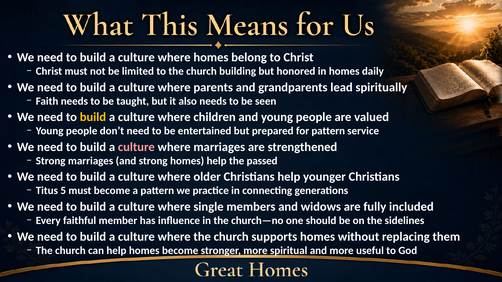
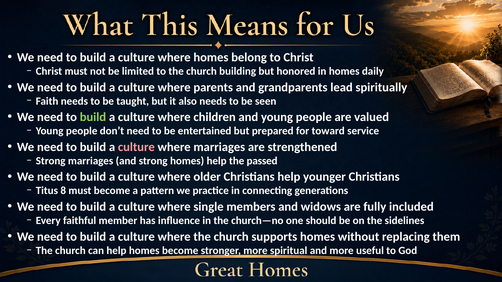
build colour: yellow -> light green (93, 117)
for pattern: pattern -> toward (328, 131)
5: 5 -> 8 (63, 191)
